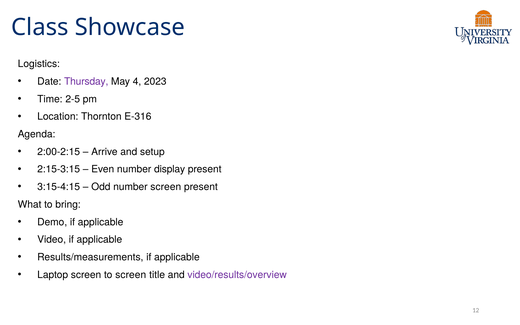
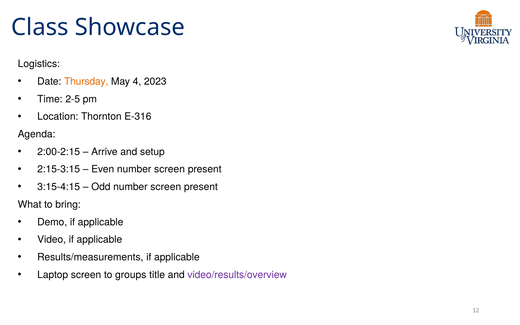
Thursday colour: purple -> orange (86, 82)
Even number display: display -> screen (170, 169)
to screen: screen -> groups (131, 275)
